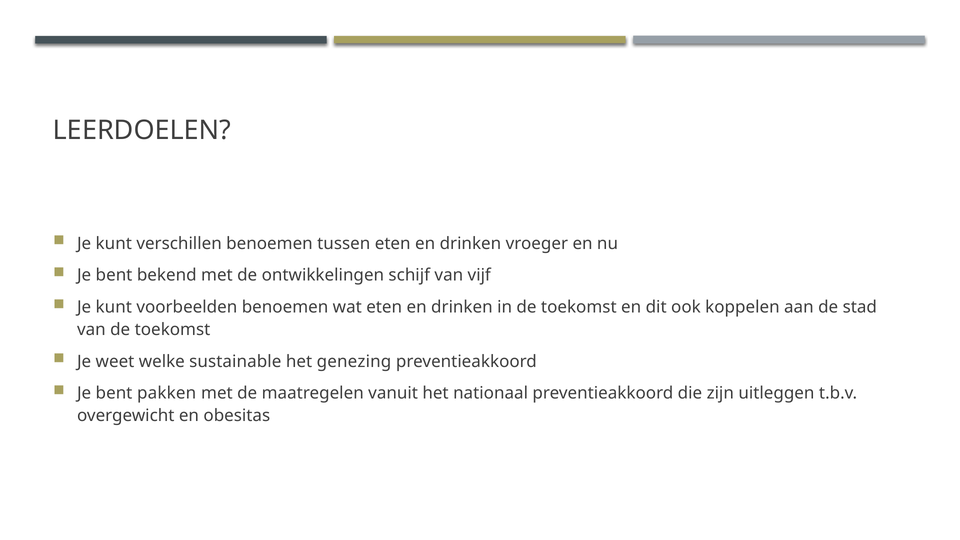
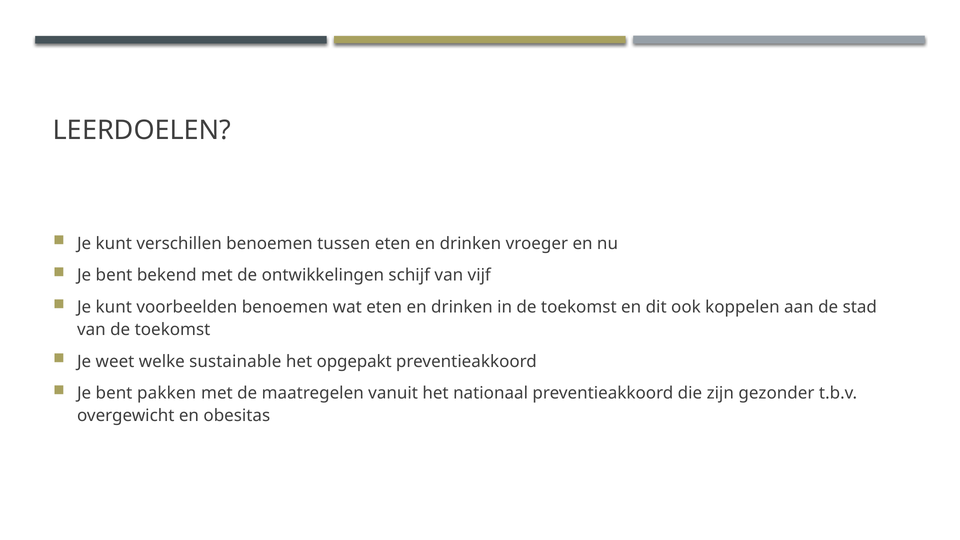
genezing: genezing -> opgepakt (354, 361)
uitleggen: uitleggen -> gezonder (776, 393)
